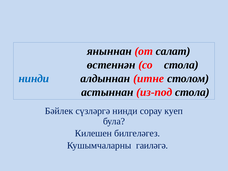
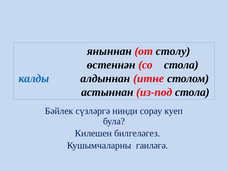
салат: салат -> столу (173, 51)
нинди: нинди -> калды (34, 79)
